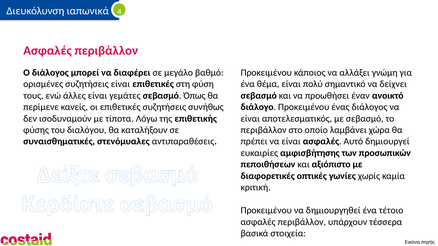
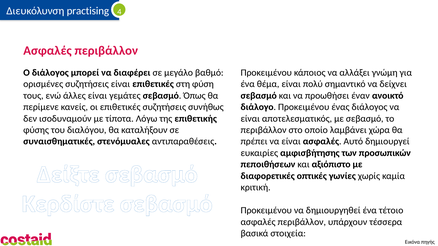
ιαπωνικά: ιαπωνικά -> practising (88, 11)
